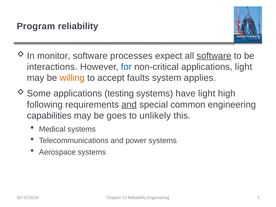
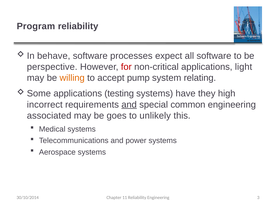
monitor: monitor -> behave (54, 56)
software underline: present -> none (214, 56)
interactions: interactions -> perspective (52, 67)
for colour: blue -> red (126, 67)
faults: faults -> pump (138, 78)
applies: applies -> relating (200, 78)
have light: light -> they (207, 94)
following: following -> incorrect (45, 105)
capabilities: capabilities -> associated (49, 116)
